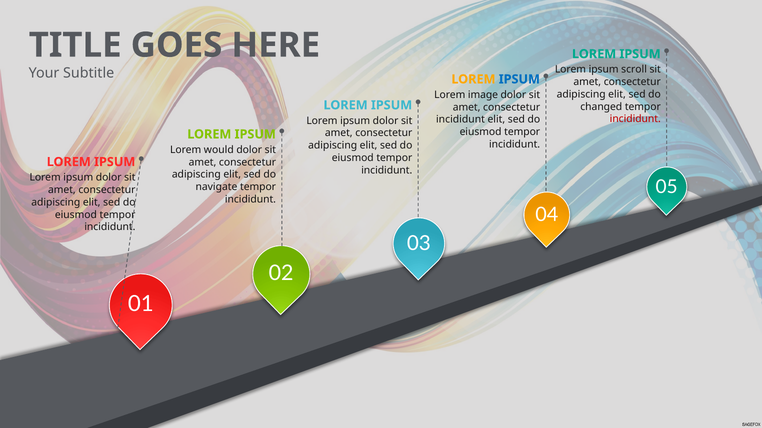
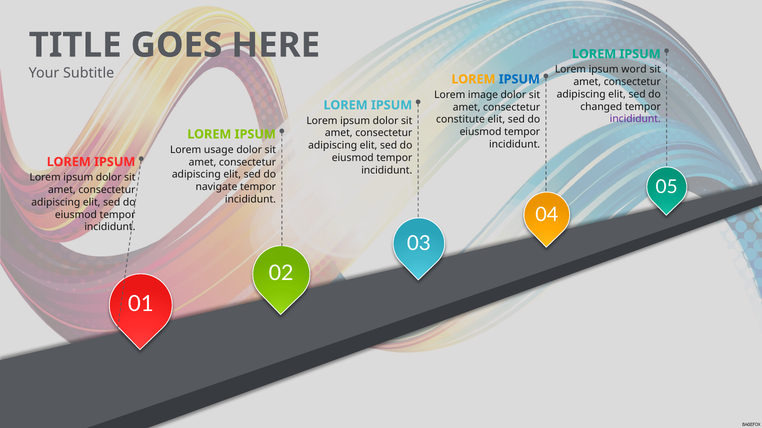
scroll: scroll -> word (634, 70)
incididunt colour: red -> purple (635, 119)
incididunt: incididunt -> constitute (460, 120)
would: would -> usage (219, 150)
